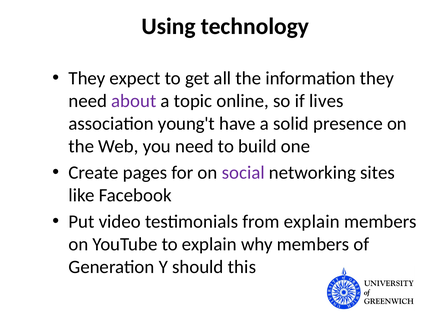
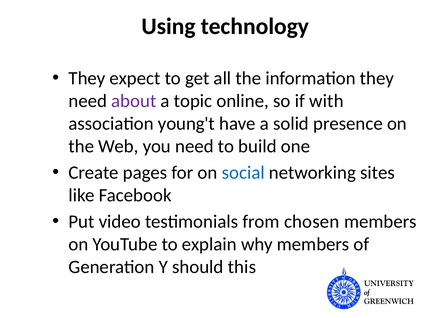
lives: lives -> with (326, 101)
social colour: purple -> blue (243, 173)
from explain: explain -> chosen (312, 222)
